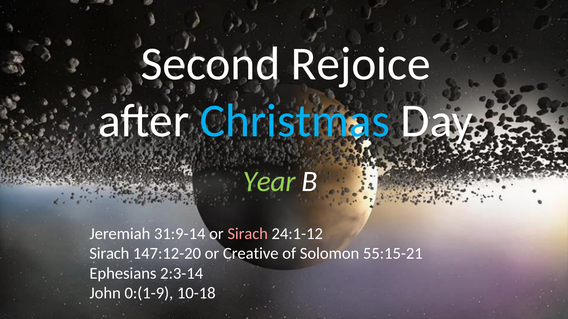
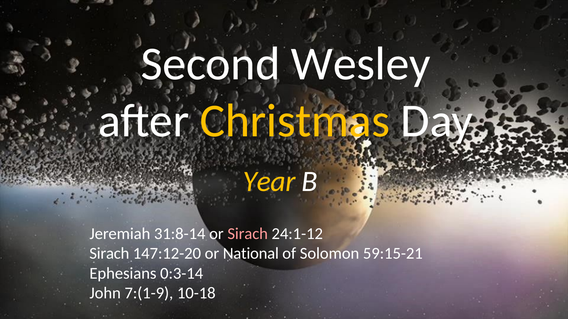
Rejoice: Rejoice -> Wesley (361, 64)
Christmas colour: light blue -> yellow (295, 121)
Year colour: light green -> yellow (269, 182)
31:9-14: 31:9-14 -> 31:8-14 (180, 234)
Creative: Creative -> National (251, 254)
55:15-21: 55:15-21 -> 59:15-21 (393, 254)
2:3-14: 2:3-14 -> 0:3-14 (182, 274)
0:(1-9: 0:(1-9 -> 7:(1-9 (149, 294)
